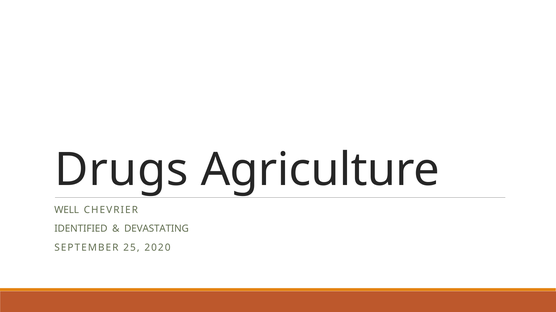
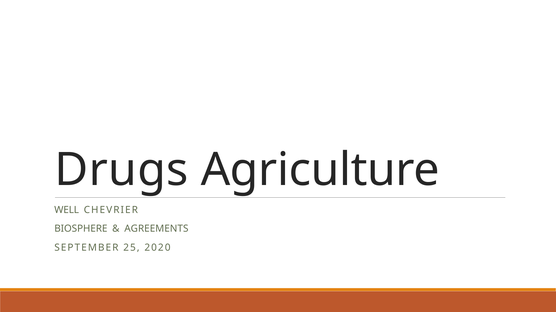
IDENTIFIED: IDENTIFIED -> BIOSPHERE (81, 229)
DEVASTATING: DEVASTATING -> AGREEMENTS (156, 229)
